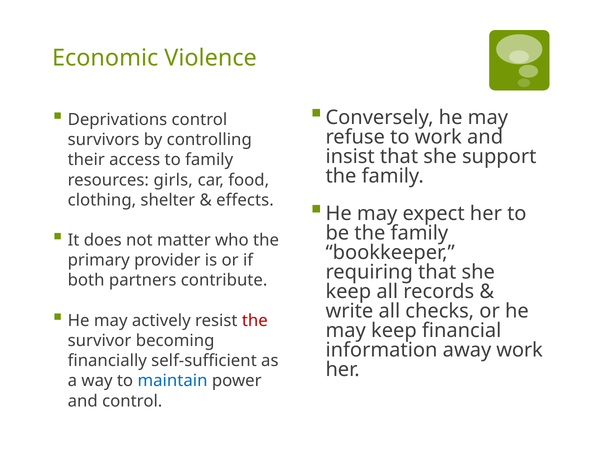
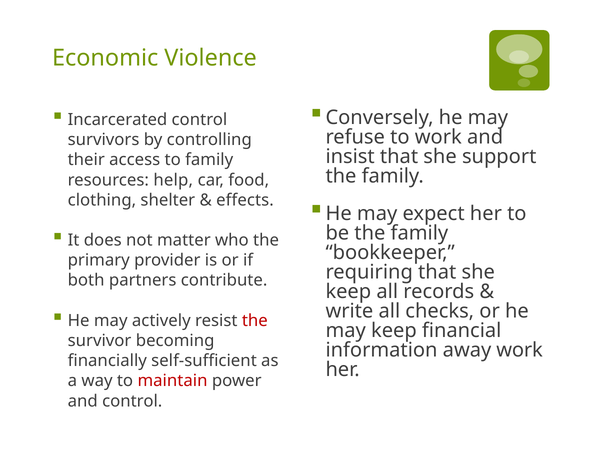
Deprivations: Deprivations -> Incarcerated (117, 120)
girls: girls -> help (173, 180)
maintain colour: blue -> red (173, 381)
